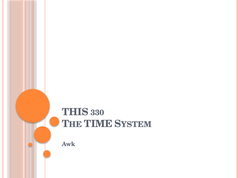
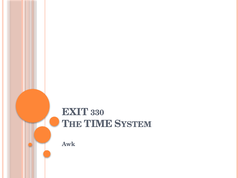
THIS: THIS -> EXIT (75, 112)
